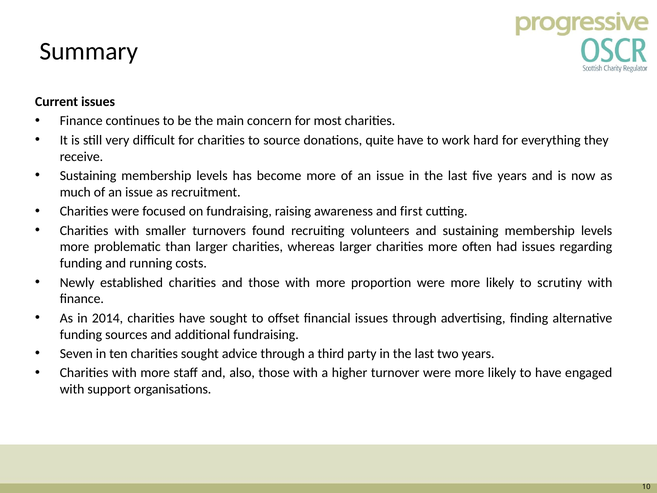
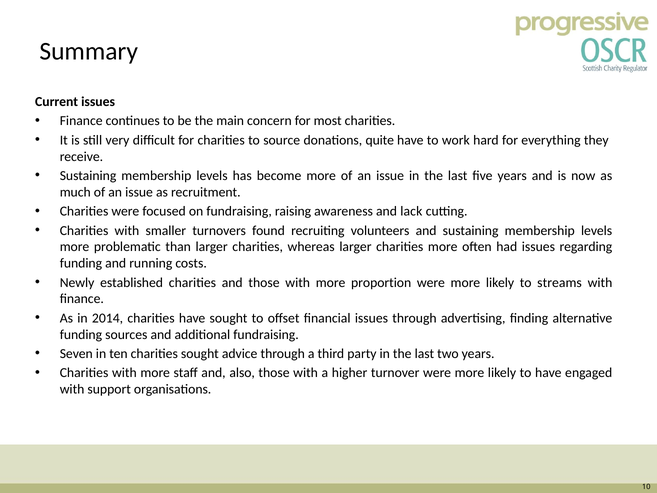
first: first -> lack (411, 211)
scrutiny: scrutiny -> streams (560, 282)
